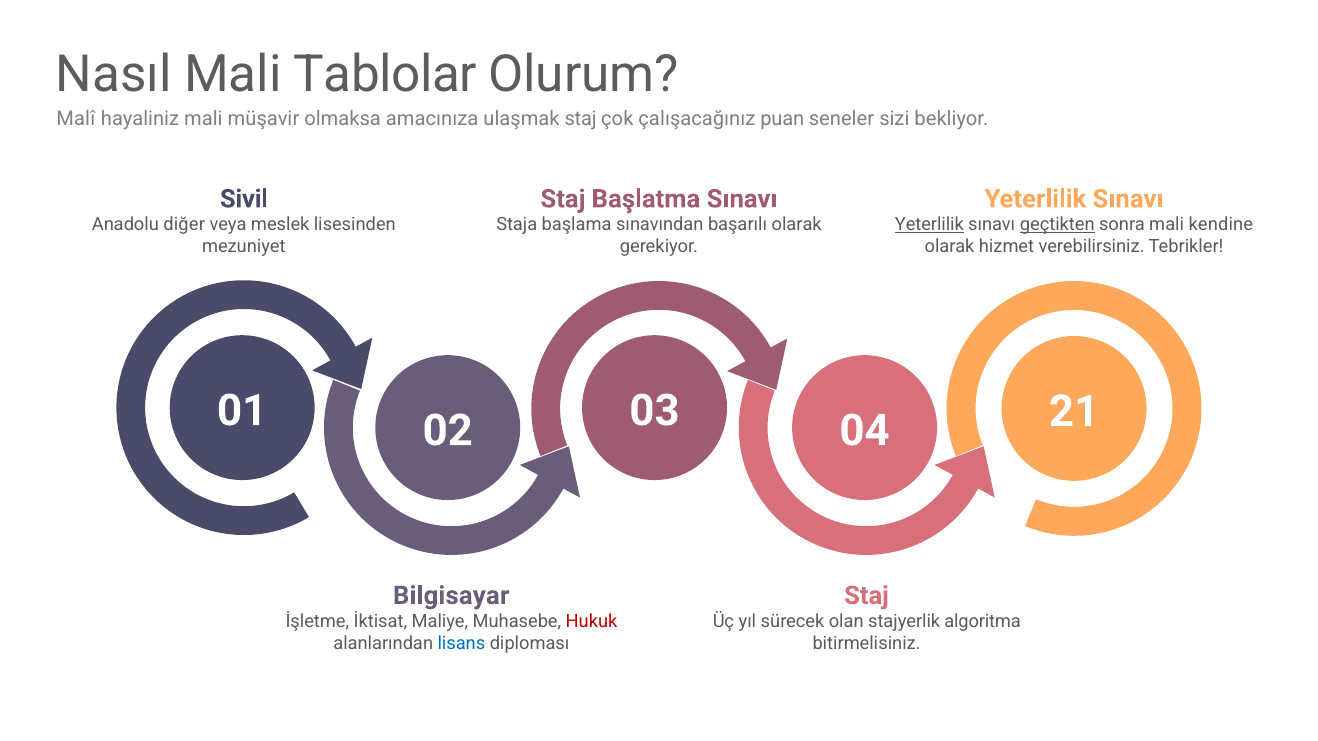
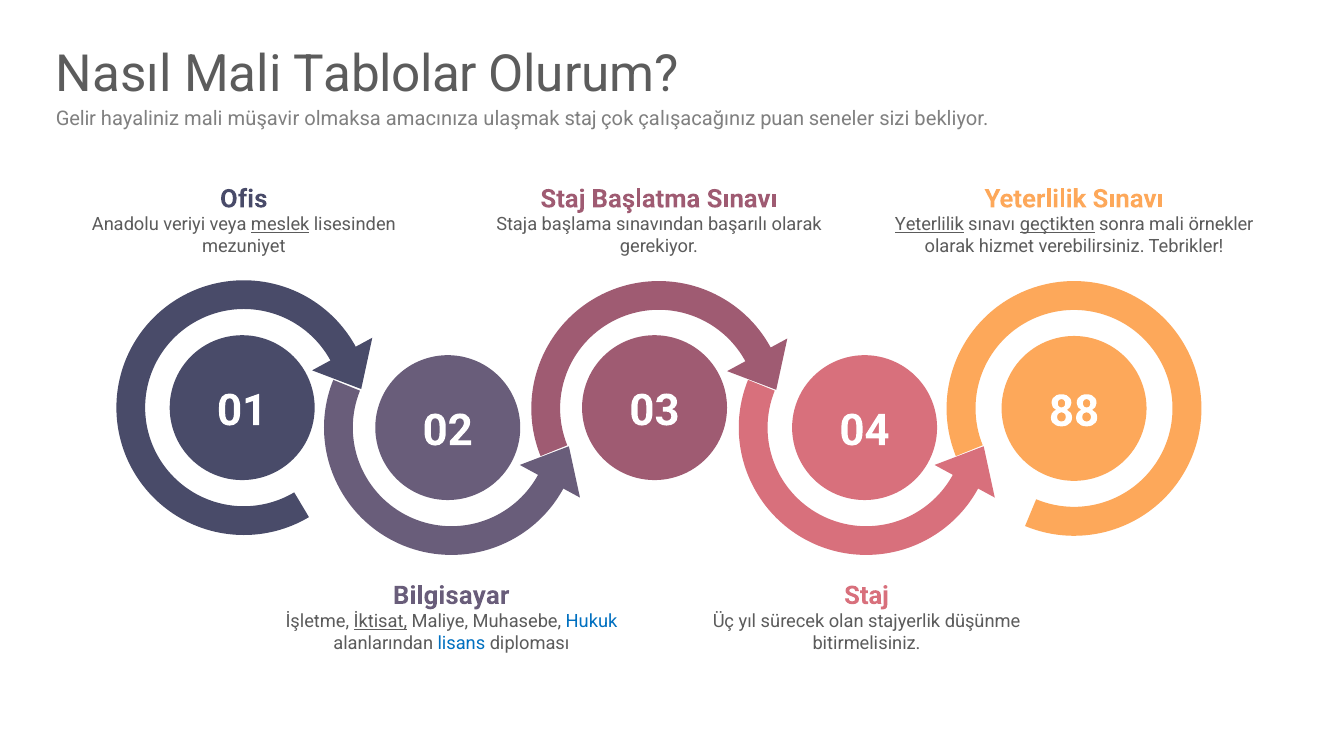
Malî: Malî -> Gelir (76, 119)
Sivil: Sivil -> Ofis (244, 199)
diğer: diğer -> veriyi (184, 225)
meslek underline: none -> present (280, 225)
kendine: kendine -> örnekler (1221, 225)
21: 21 -> 88 (1074, 412)
İktisat underline: none -> present (380, 622)
Hukuk colour: red -> blue (592, 622)
algoritma: algoritma -> düşünme (983, 622)
